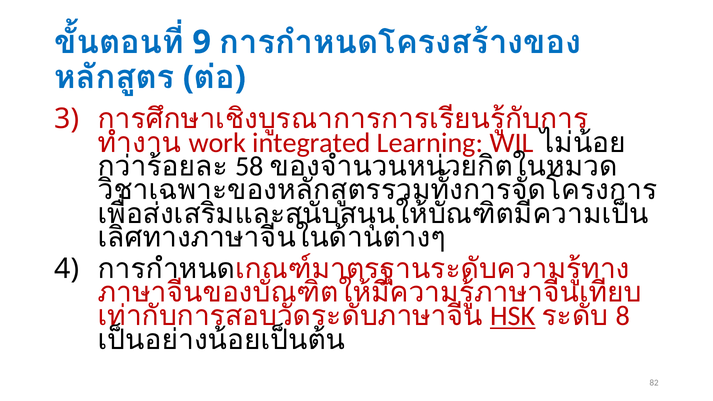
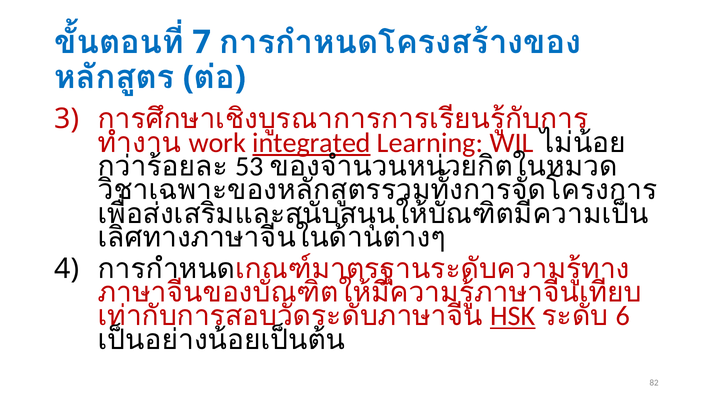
9: 9 -> 7 (202, 42)
integrated underline: none -> present (312, 143)
58: 58 -> 53 (249, 166)
8: 8 -> 6 (623, 316)
